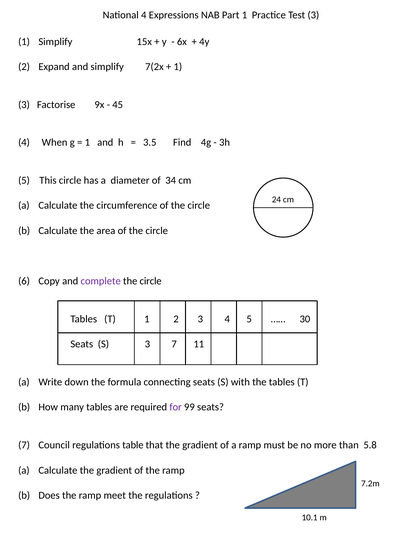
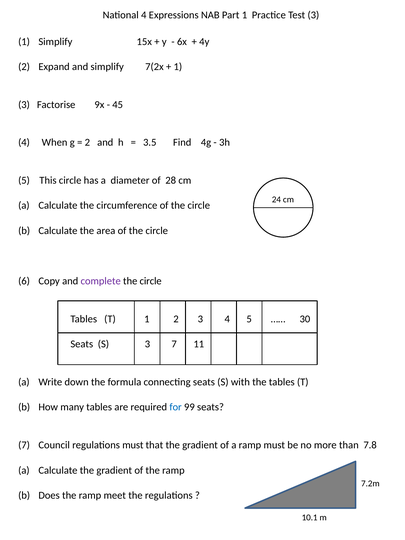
1: 1 -> 2 (87, 142)
34: 34 -> 28 (171, 180)
for colour: purple -> blue (176, 407)
regulations table: table -> must (133, 445)
5.8: 5.8 -> 7.8 (370, 445)
